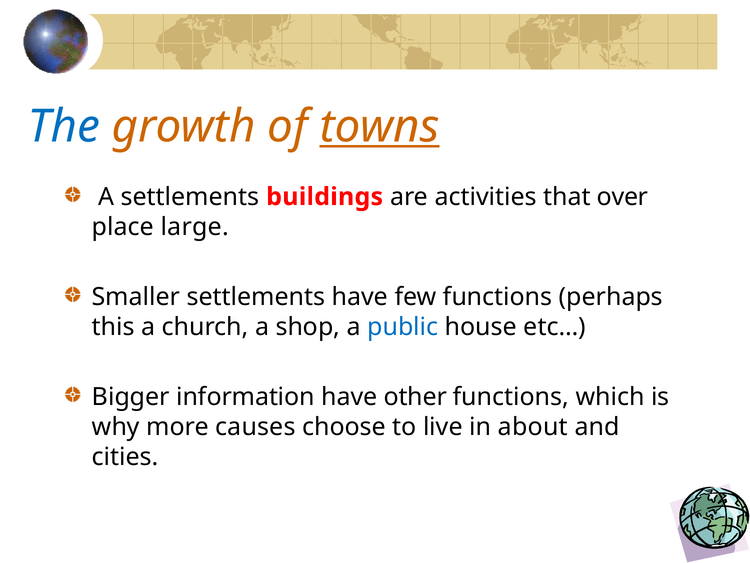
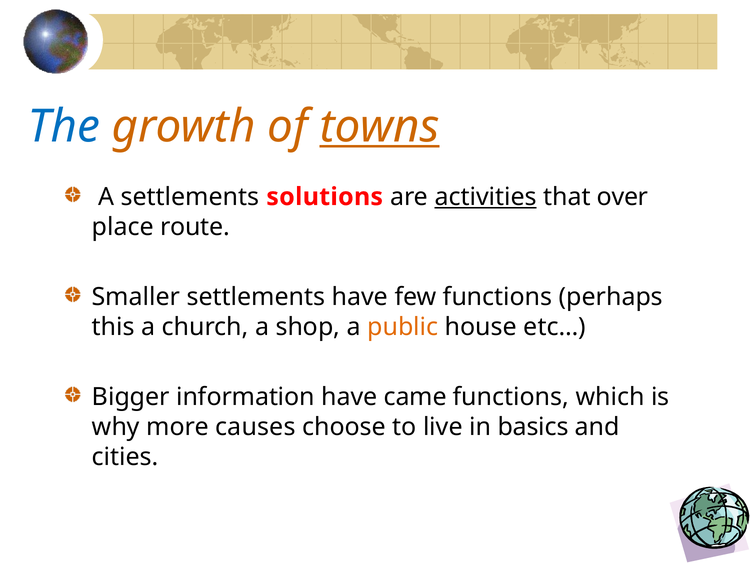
buildings: buildings -> solutions (325, 197)
activities underline: none -> present (486, 197)
large: large -> route (195, 227)
public colour: blue -> orange (403, 327)
other: other -> came (415, 397)
about: about -> basics (533, 427)
